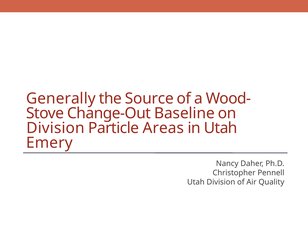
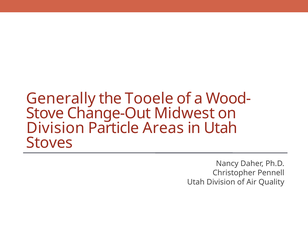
Source: Source -> Tooele (149, 99)
Baseline: Baseline -> Midwest (184, 113)
Emery: Emery -> Stoves (50, 143)
